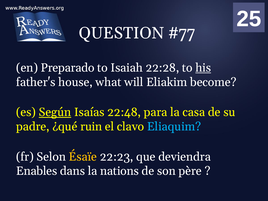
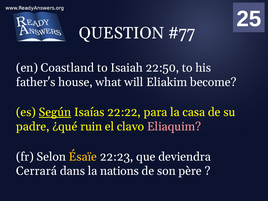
Preparado: Preparado -> Coastland (67, 68)
22:28: 22:28 -> 22:50 (162, 68)
his underline: present -> none (203, 68)
22:48: 22:48 -> 22:22 (124, 112)
Eliaquim colour: light blue -> pink (174, 127)
Enables: Enables -> Cerrará (36, 171)
